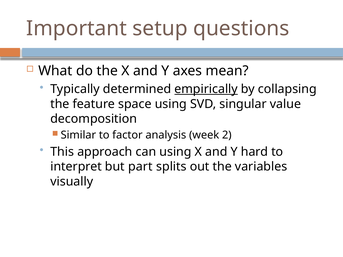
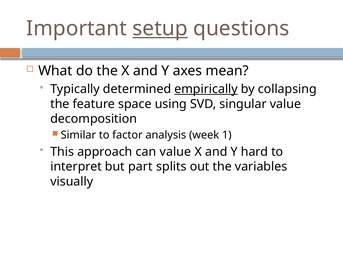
setup underline: none -> present (160, 29)
2: 2 -> 1 (227, 135)
can using: using -> value (175, 152)
